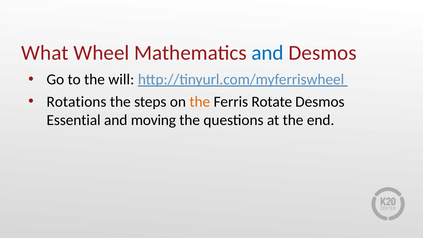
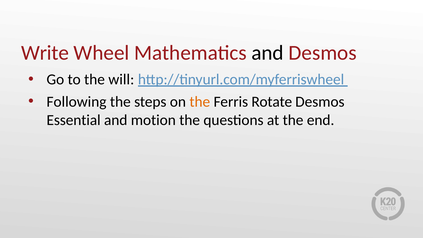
What: What -> Write (45, 53)
and colour: blue -> black (268, 53)
Rotations: Rotations -> Following (77, 102)
moving: moving -> motion (153, 120)
